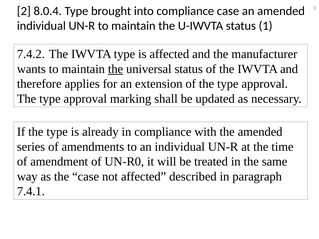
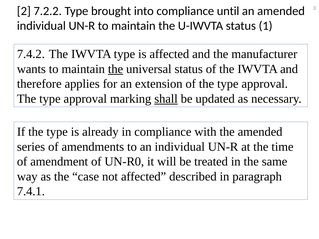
8.0.4: 8.0.4 -> 7.2.2 (48, 11)
compliance case: case -> until (228, 11)
shall underline: none -> present (166, 99)
